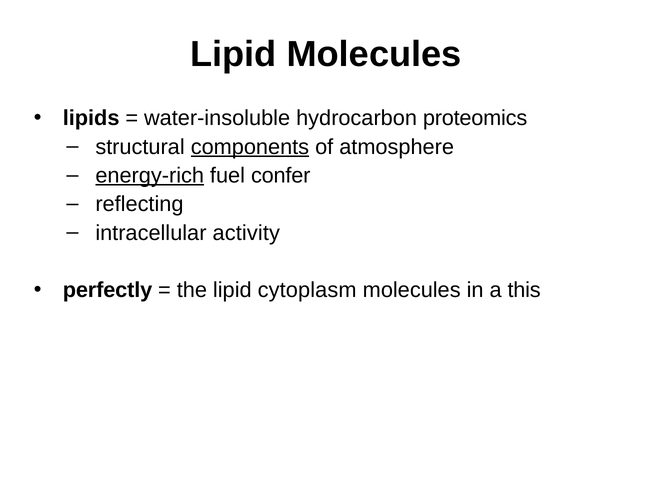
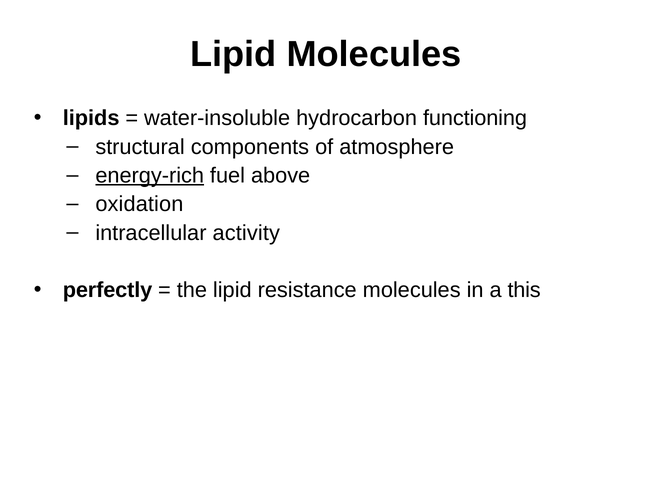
proteomics: proteomics -> functioning (475, 118)
components underline: present -> none (250, 147)
confer: confer -> above (281, 176)
reflecting: reflecting -> oxidation (139, 204)
cytoplasm: cytoplasm -> resistance (307, 290)
